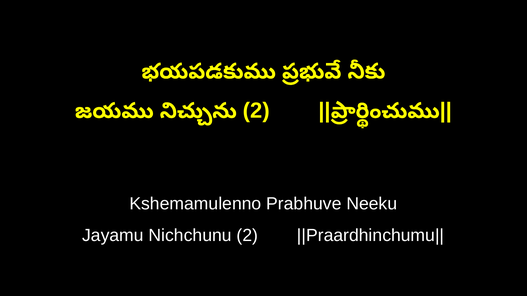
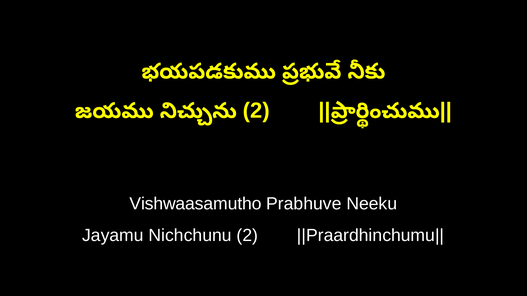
Kshemamulenno: Kshemamulenno -> Vishwaasamutho (195, 204)
